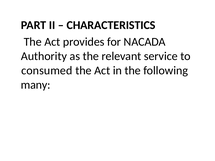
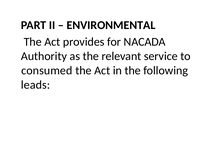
CHARACTERISTICS: CHARACTERISTICS -> ENVIRONMENTAL (111, 25)
many: many -> leads (36, 85)
